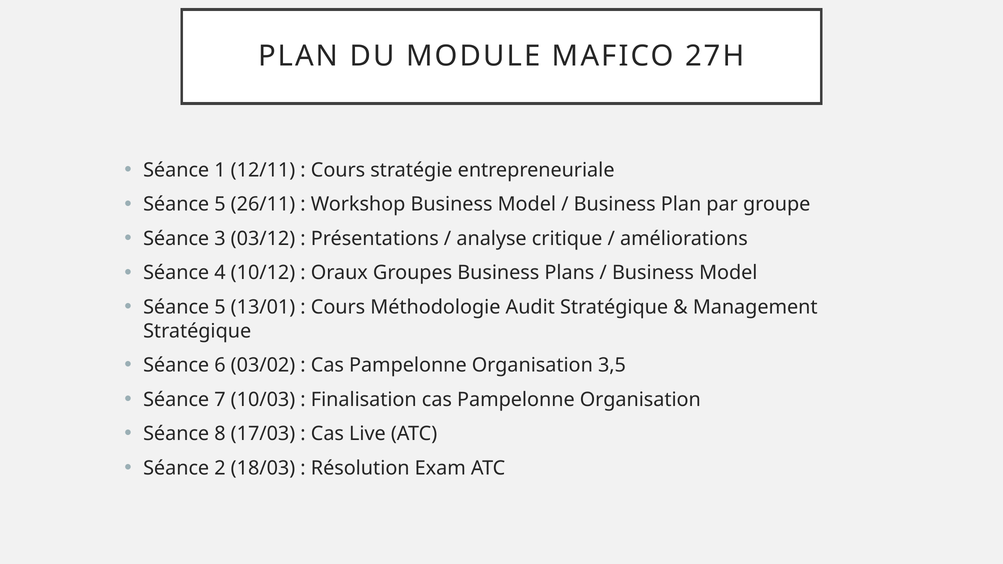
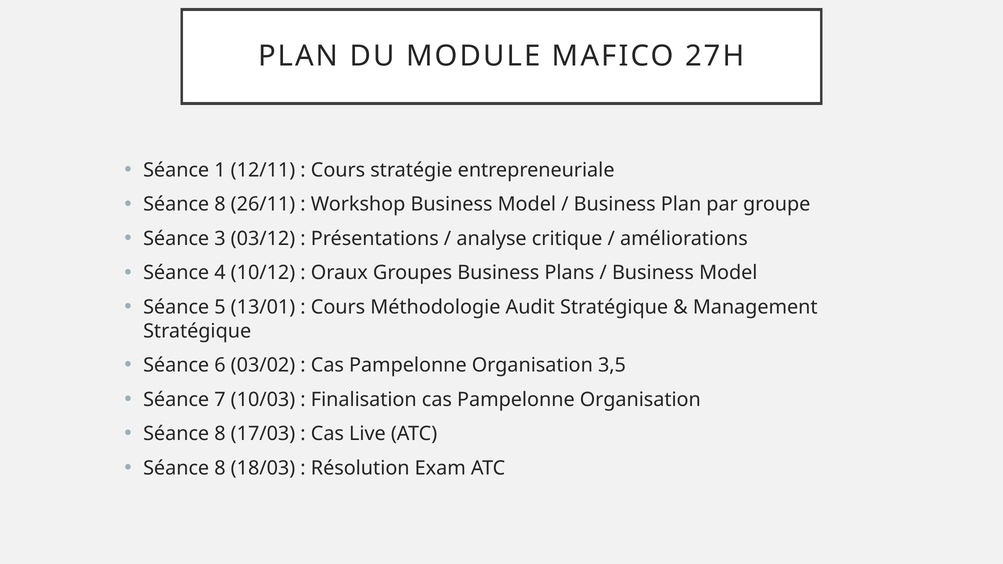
5: 5 -> 8 (220, 204)
2: 2 -> 8 (220, 468)
